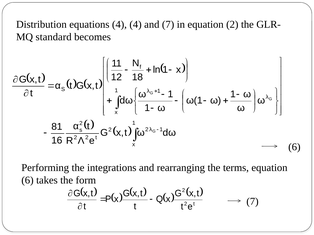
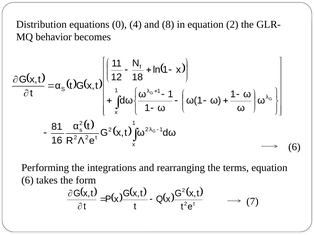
equations 4: 4 -> 0 (119, 24)
and 7: 7 -> 8 (168, 24)
standard: standard -> behavior (54, 37)
